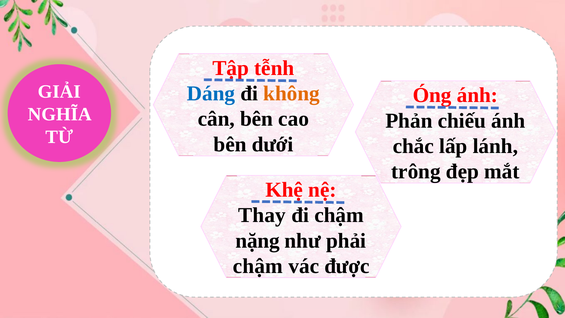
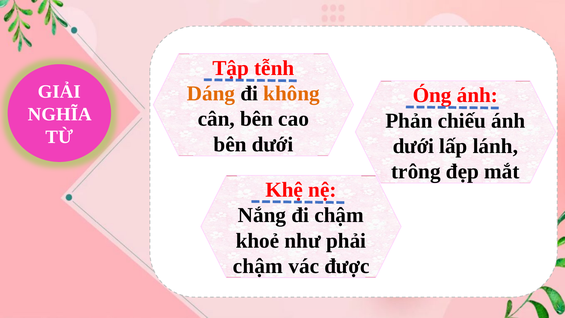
Dáng colour: blue -> orange (211, 93)
chắc: chắc -> dưới (413, 146)
Thay: Thay -> Nắng (262, 215)
nặng: nặng -> khoẻ (258, 241)
